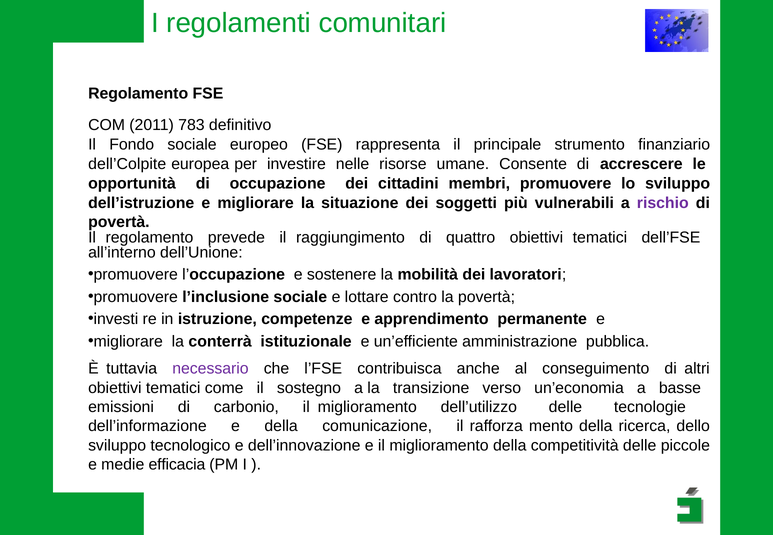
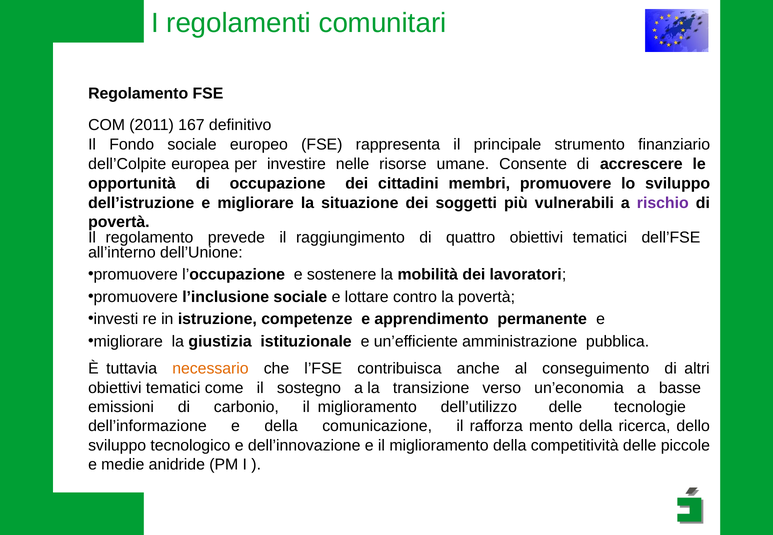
783: 783 -> 167 (191, 125)
conterrà: conterrà -> giustizia (220, 342)
necessario colour: purple -> orange (210, 369)
efficacia: efficacia -> anidride (177, 465)
